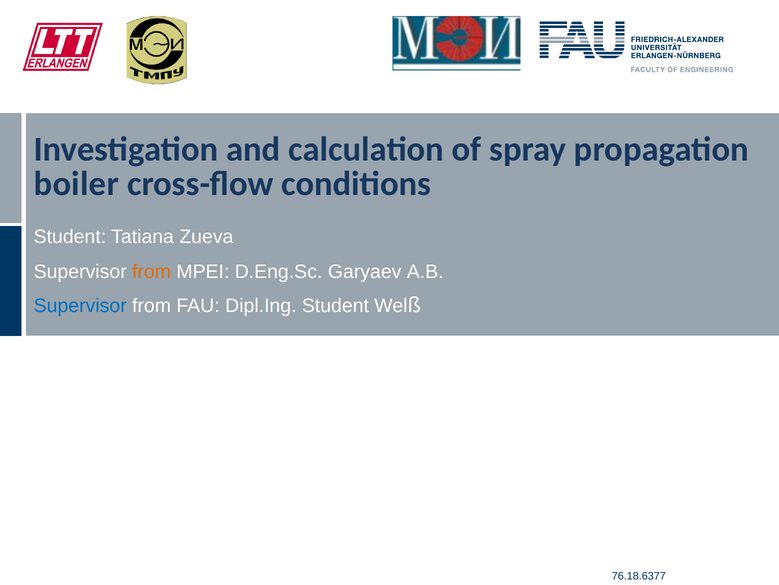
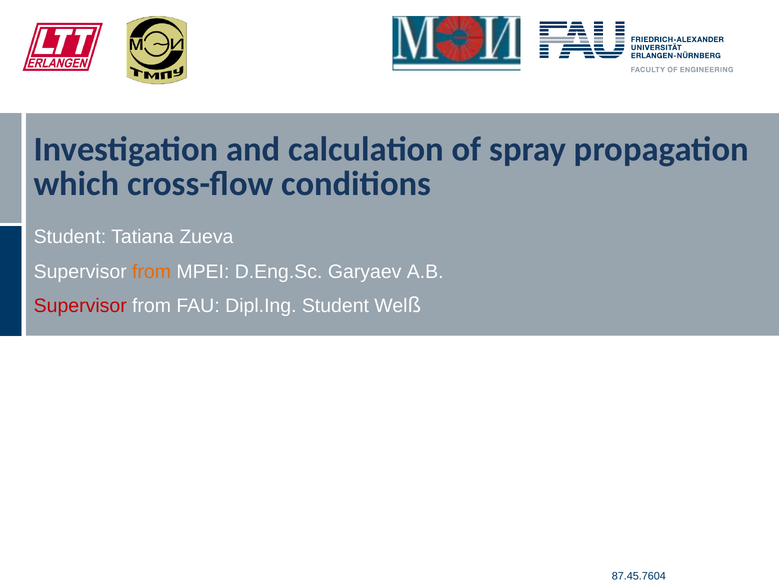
boiler: boiler -> which (77, 184)
Supervisor colour: blue -> red (80, 306)
76.18.6377: 76.18.6377 -> 87.45.7604 (639, 576)
